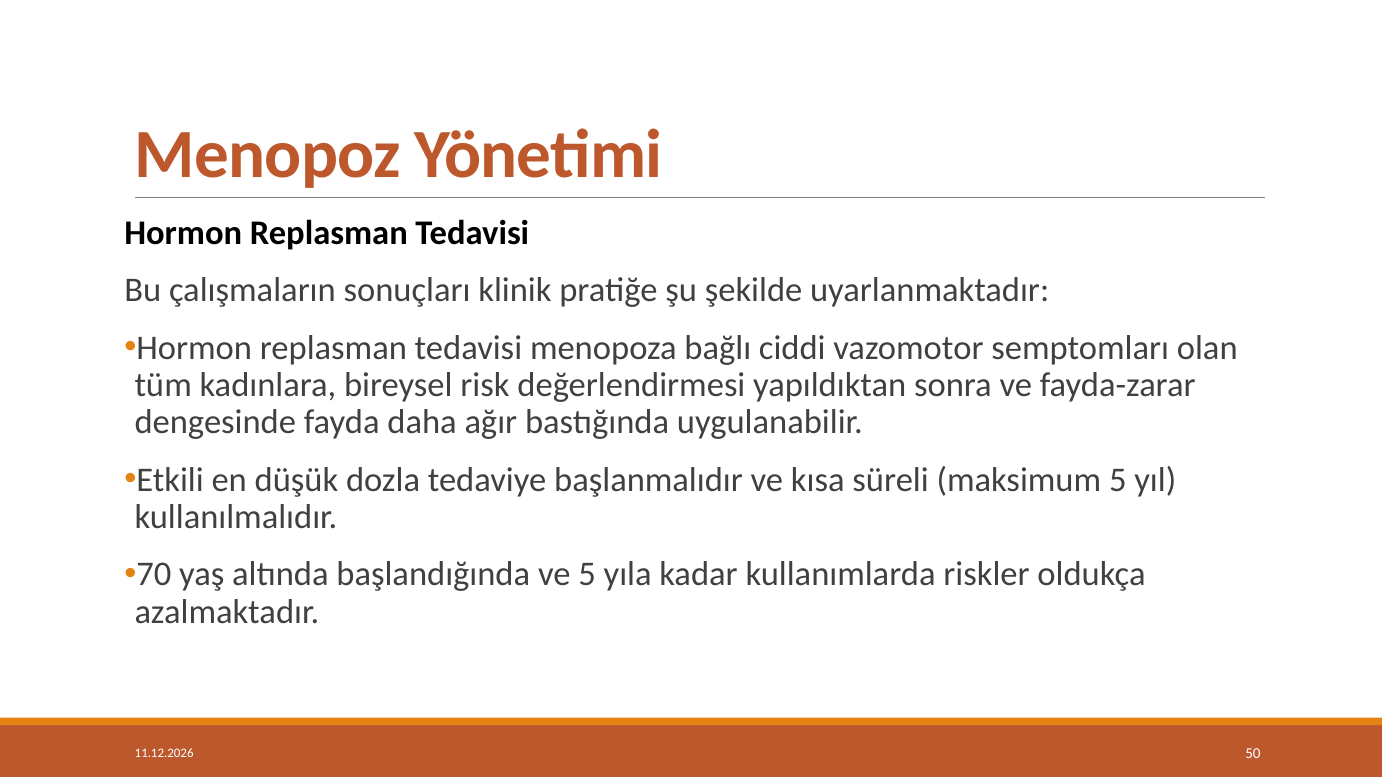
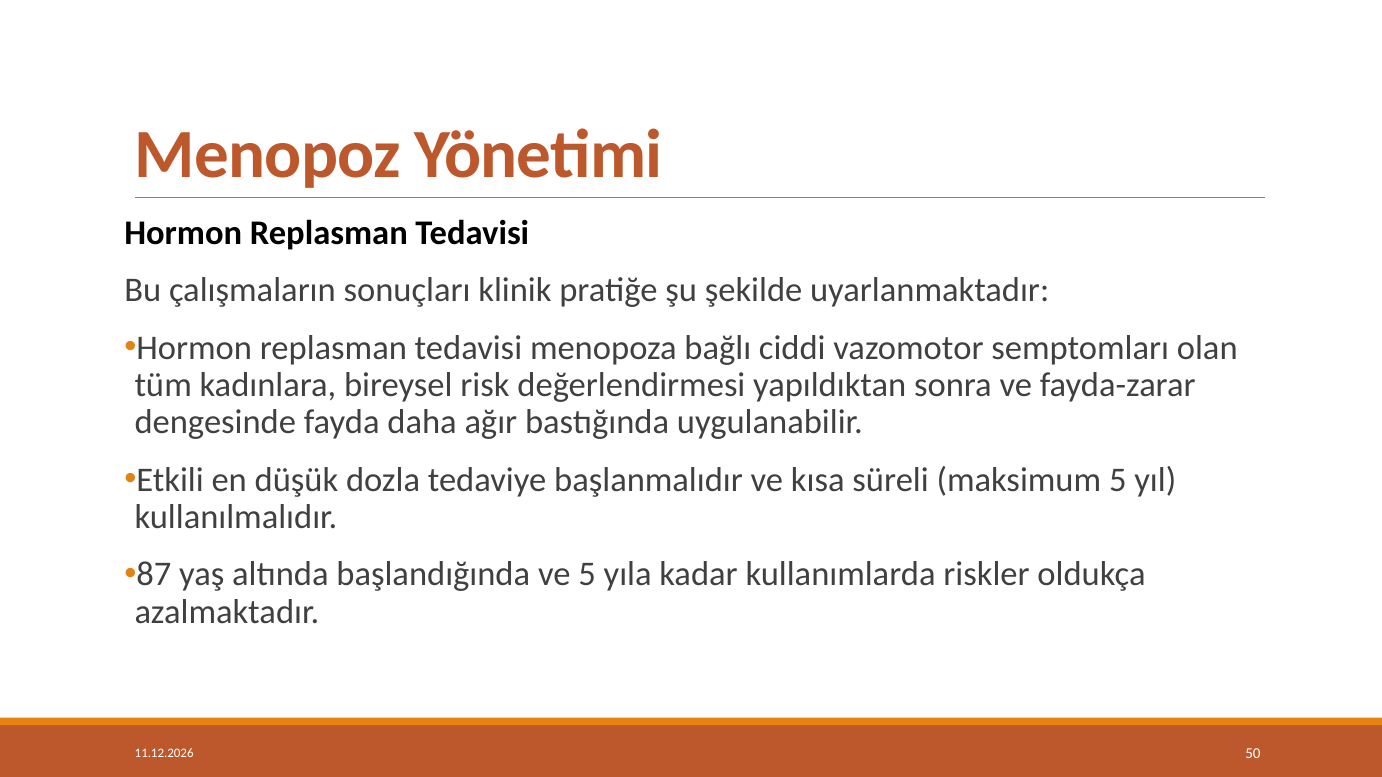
70: 70 -> 87 (154, 575)
